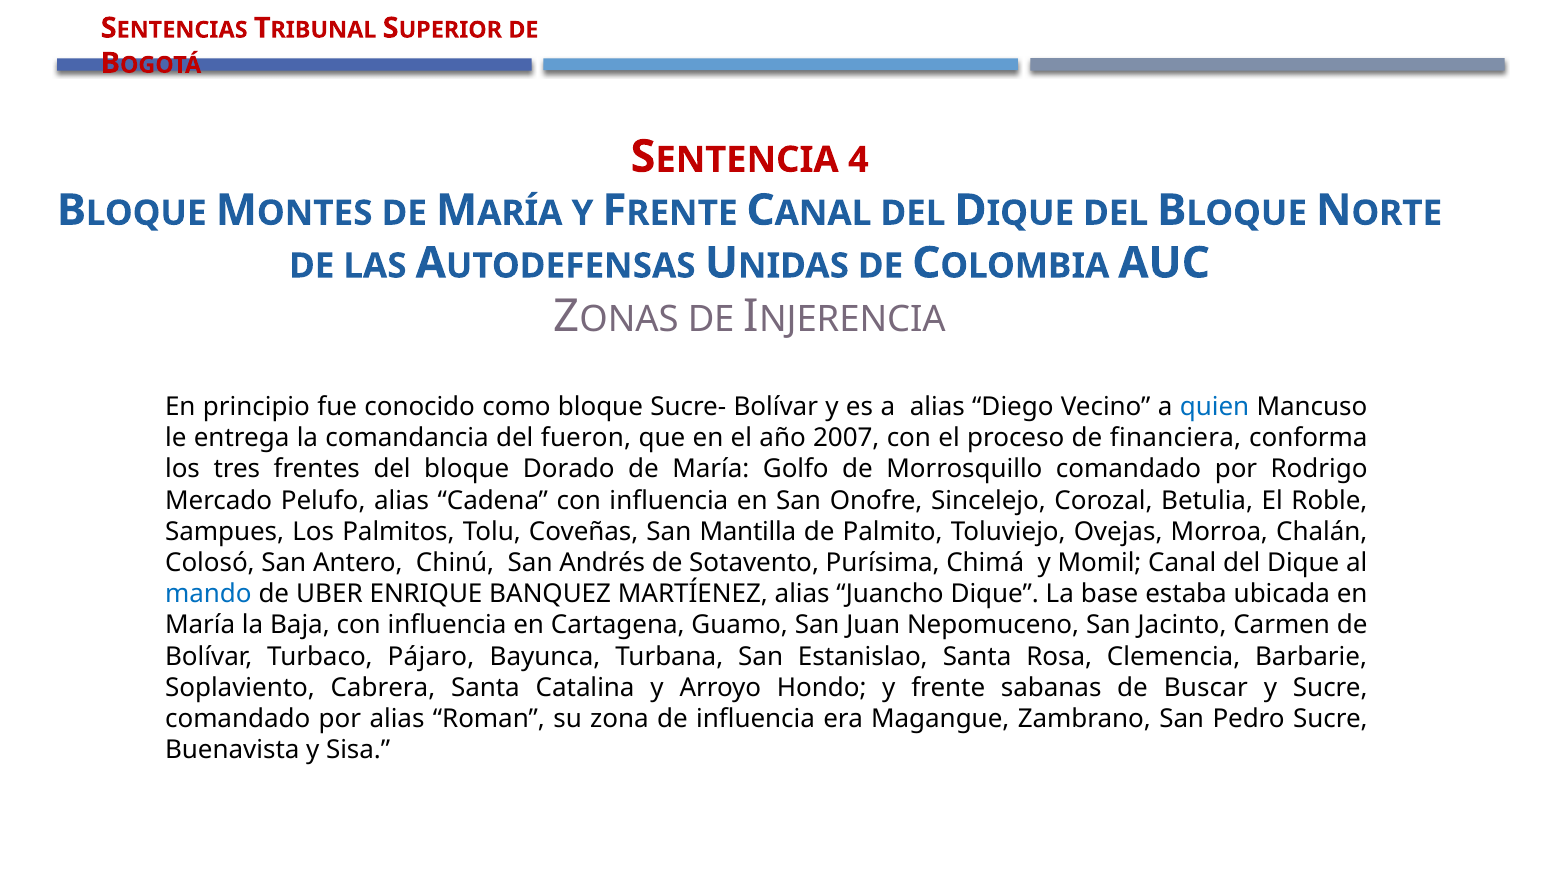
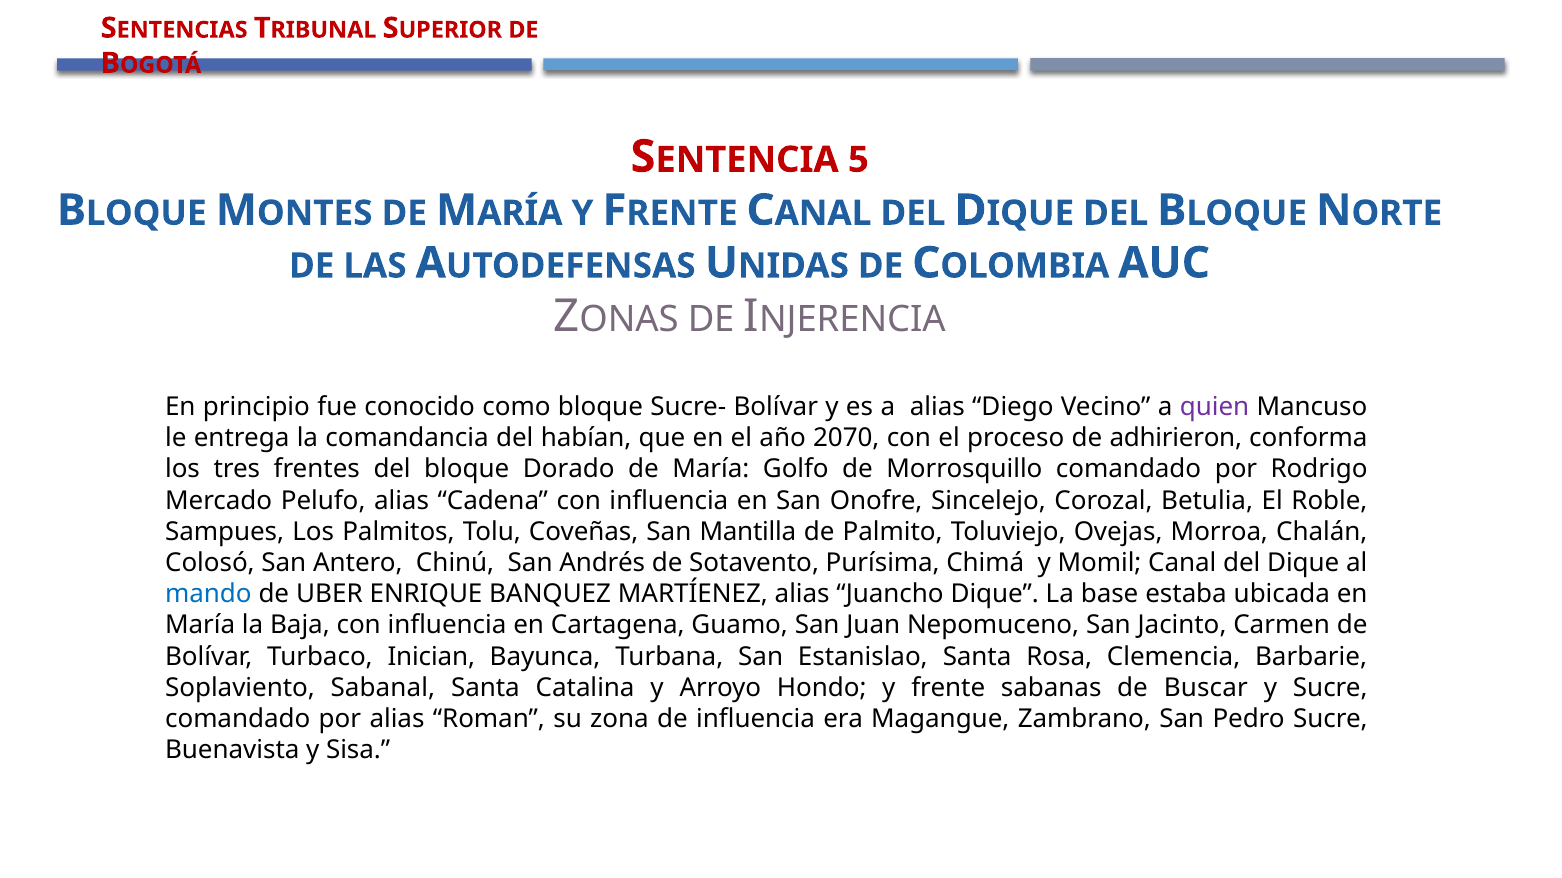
4: 4 -> 5 (858, 160)
quien colour: blue -> purple (1215, 407)
fueron: fueron -> habían (586, 438)
2007: 2007 -> 2070 (846, 438)
financiera: financiera -> adhirieron (1176, 438)
Pájaro: Pájaro -> Inician (431, 657)
Cabrera: Cabrera -> Sabanal (383, 688)
